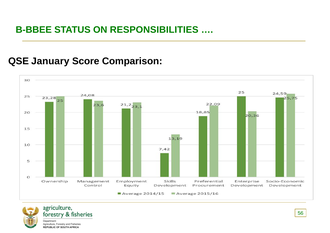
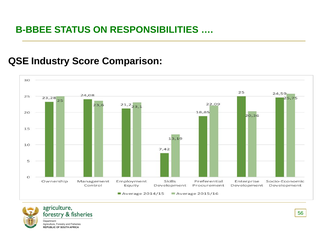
January: January -> Industry (50, 61)
